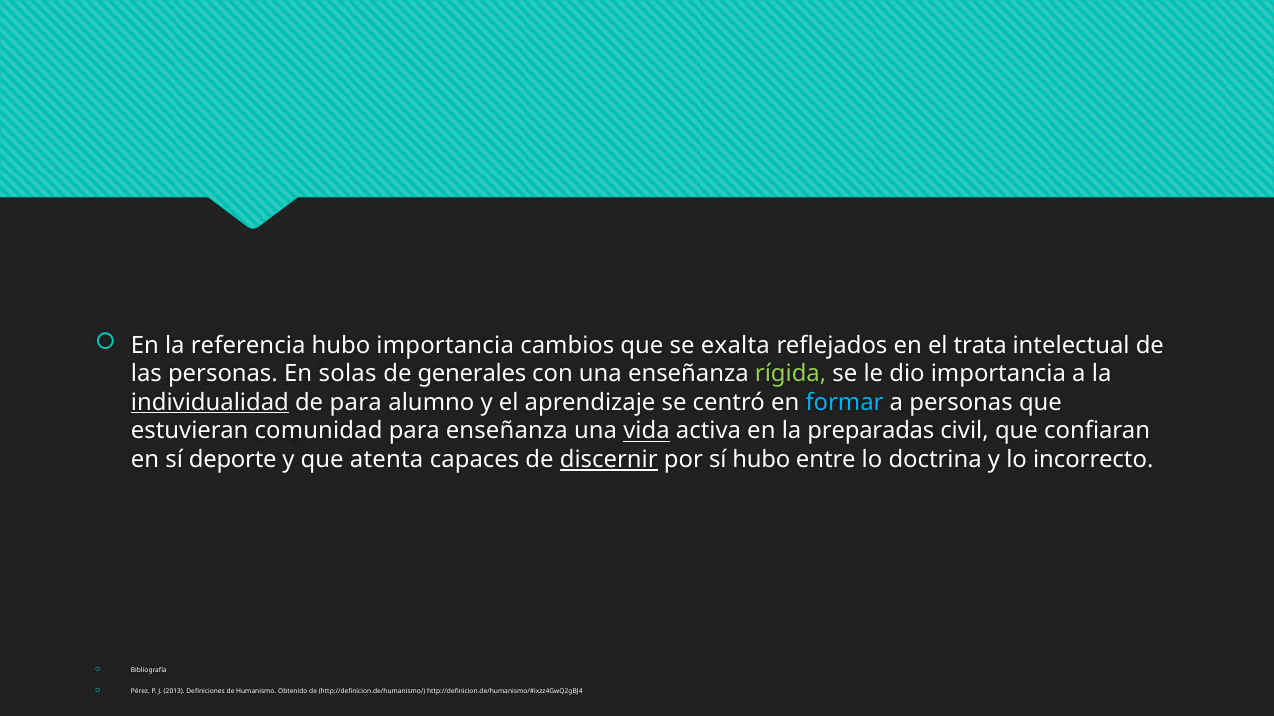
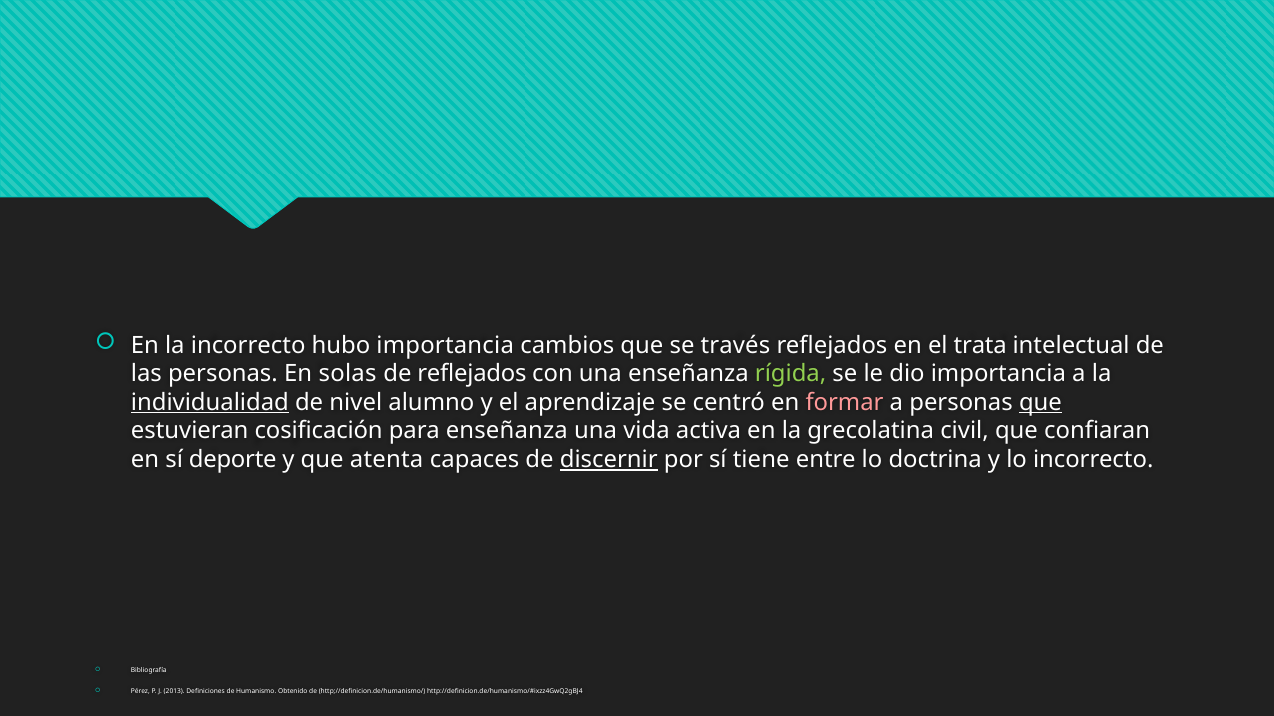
la referencia: referencia -> incorrecto (248, 345)
exalta: exalta -> través (735, 345)
de generales: generales -> reflejados (472, 374)
de para: para -> nivel (356, 403)
formar colour: light blue -> pink (845, 403)
que underline: none -> present (1040, 403)
comunidad: comunidad -> cosificación (319, 431)
vida underline: present -> none (647, 431)
preparadas: preparadas -> grecolatina (871, 431)
sí hubo: hubo -> tiene (761, 460)
